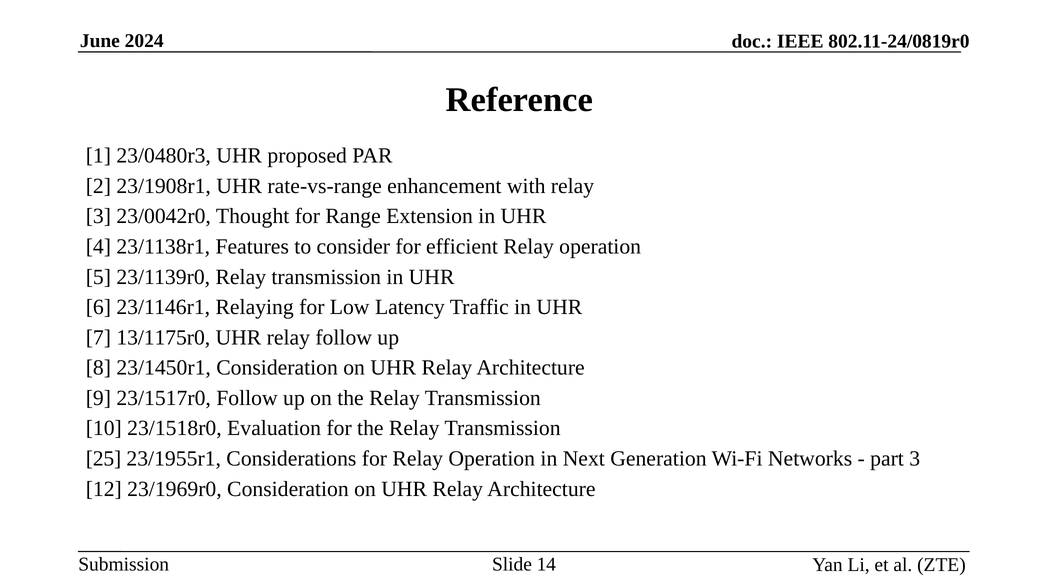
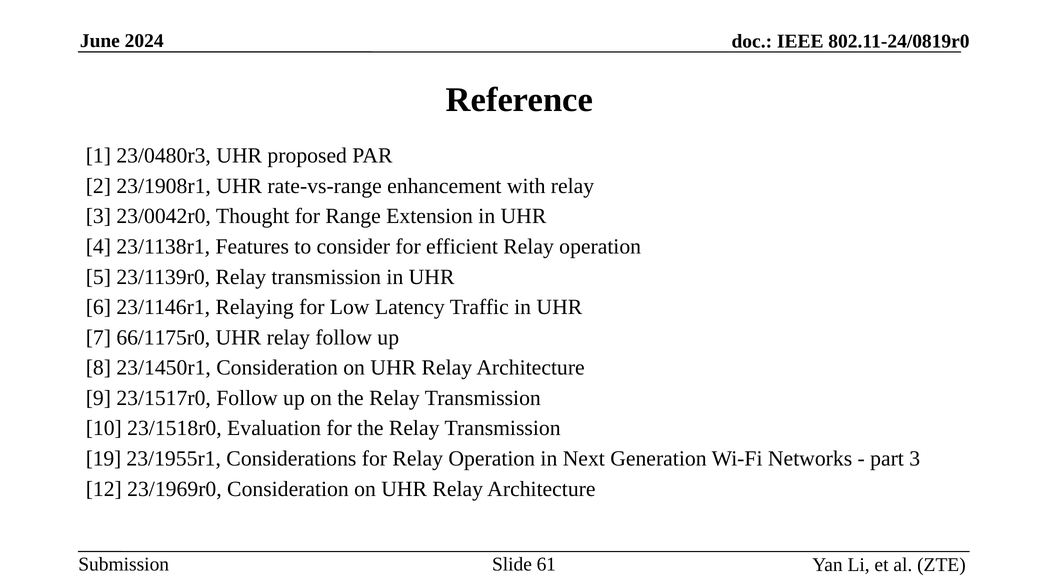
13/1175r0: 13/1175r0 -> 66/1175r0 (163, 338)
25: 25 -> 19 (104, 459)
14: 14 -> 61 (546, 565)
